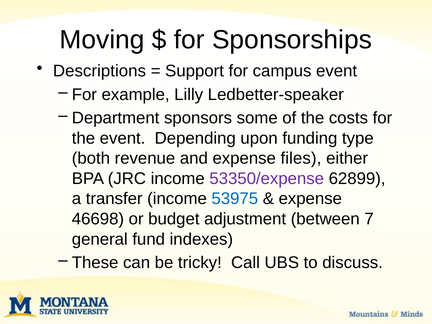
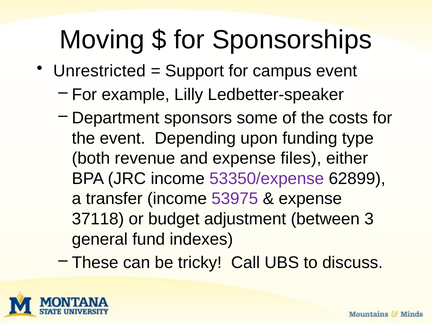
Descriptions: Descriptions -> Unrestricted (99, 71)
53975 colour: blue -> purple (235, 199)
46698: 46698 -> 37118 (98, 219)
7: 7 -> 3 (369, 219)
